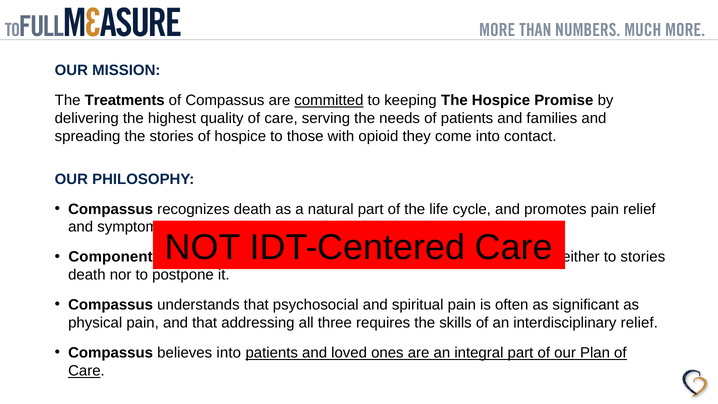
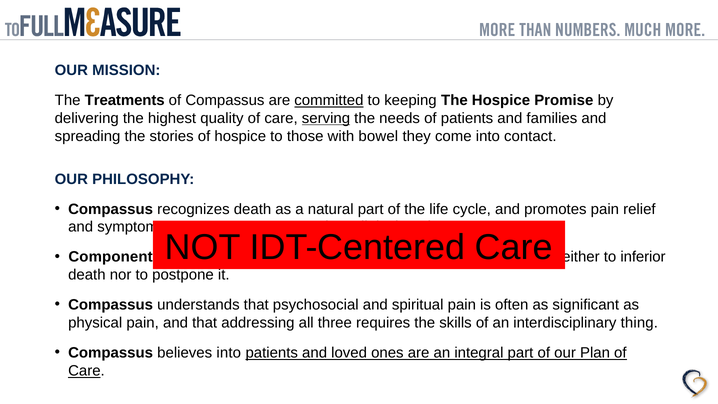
serving underline: none -> present (326, 118)
opioid: opioid -> bowel (378, 136)
to stories: stories -> inferior (643, 257)
interdisciplinary relief: relief -> thing (639, 323)
